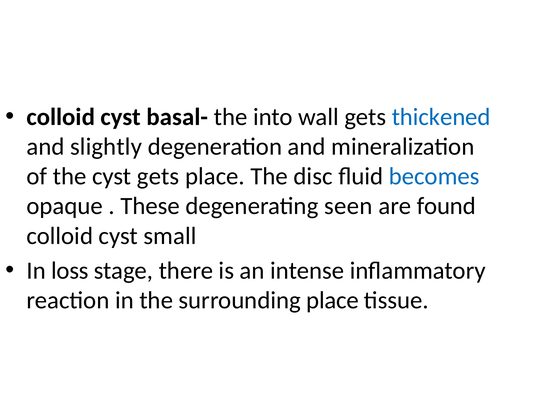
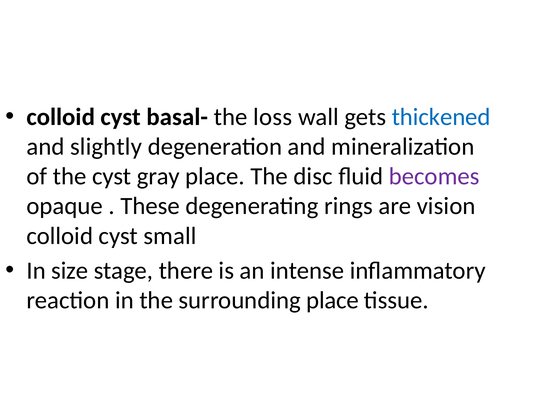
into: into -> loss (273, 117)
cyst gets: gets -> gray (158, 177)
becomes colour: blue -> purple (434, 177)
seen: seen -> rings (348, 206)
found: found -> vision (446, 206)
loss: loss -> size (70, 271)
